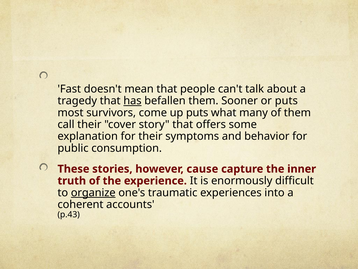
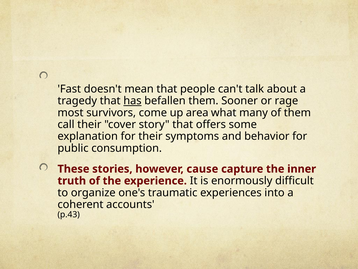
or puts: puts -> rage (286, 101)
up puts: puts -> area (197, 112)
organize underline: present -> none (93, 192)
